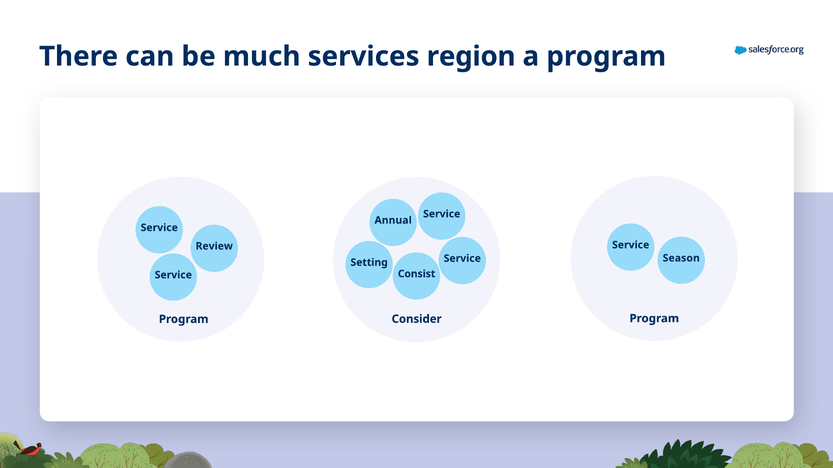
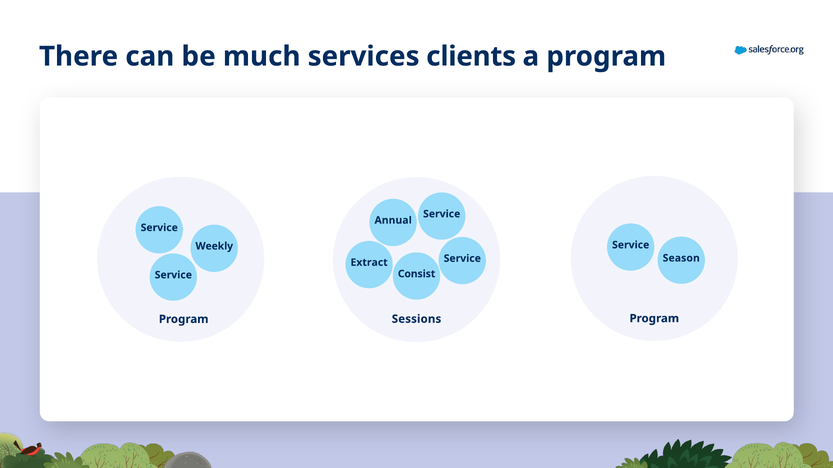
region: region -> clients (471, 56)
Review: Review -> Weekly (214, 246)
Setting: Setting -> Extract (369, 263)
Consider: Consider -> Sessions (417, 319)
